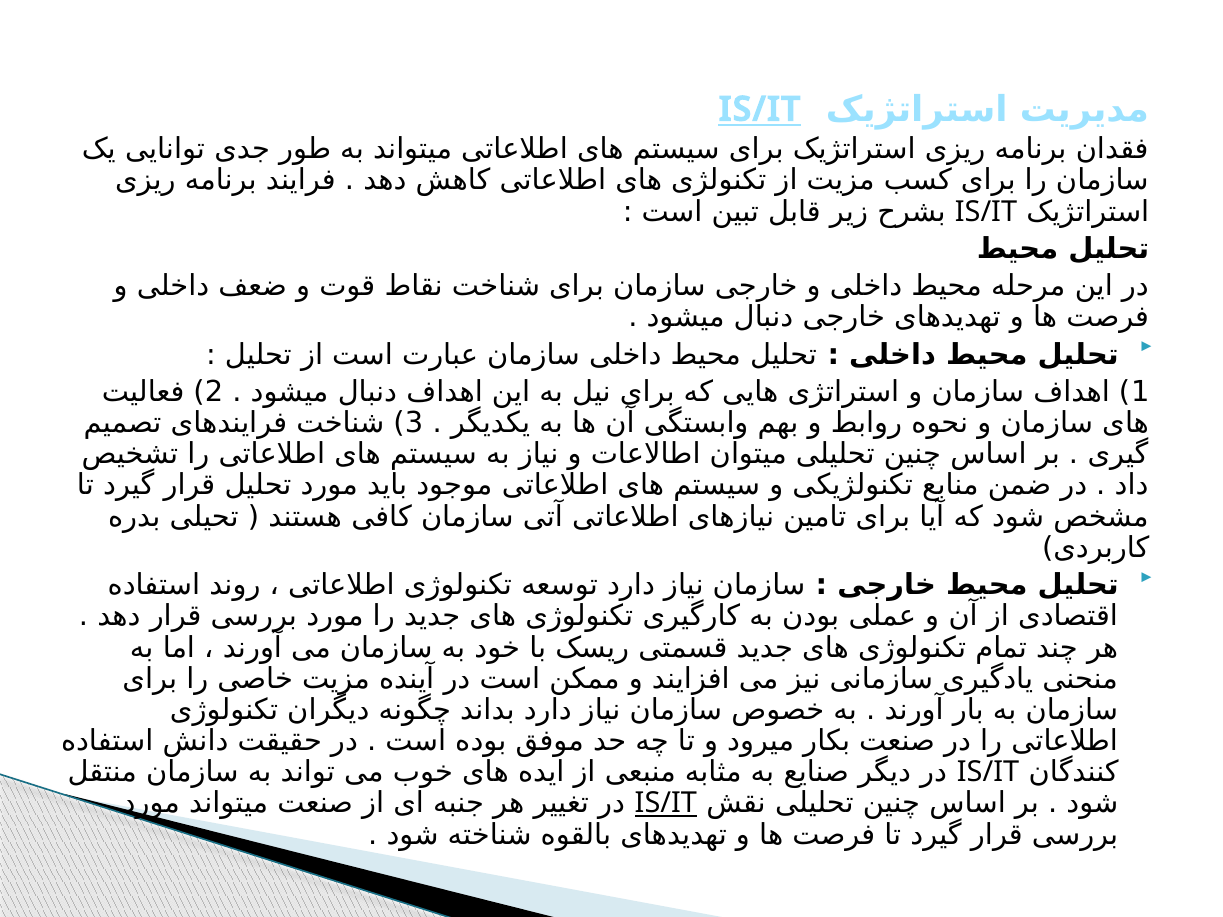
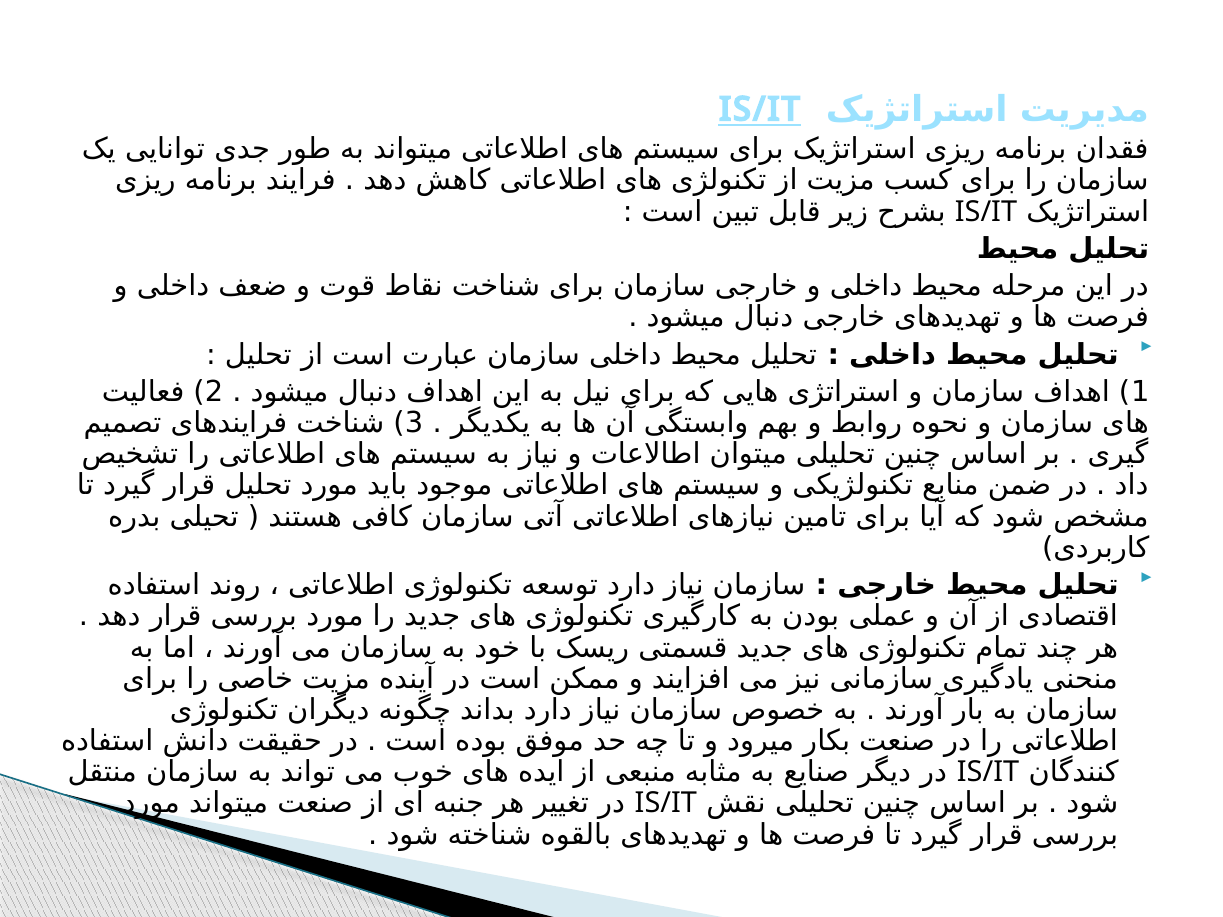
IS/IT underline: present -> none (666, 804)
